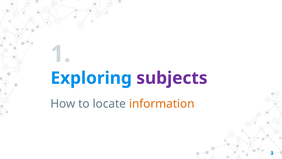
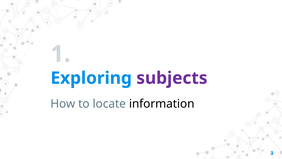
information colour: orange -> black (162, 104)
